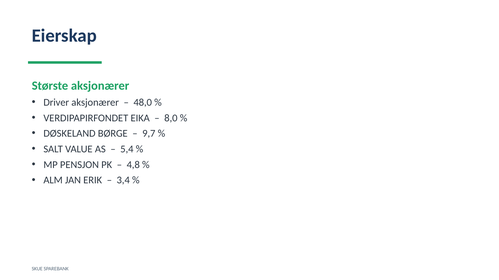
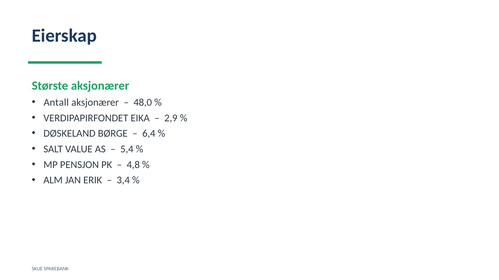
Driver: Driver -> Antall (56, 103)
8,0: 8,0 -> 2,9 (171, 118)
9,7: 9,7 -> 6,4 (149, 134)
